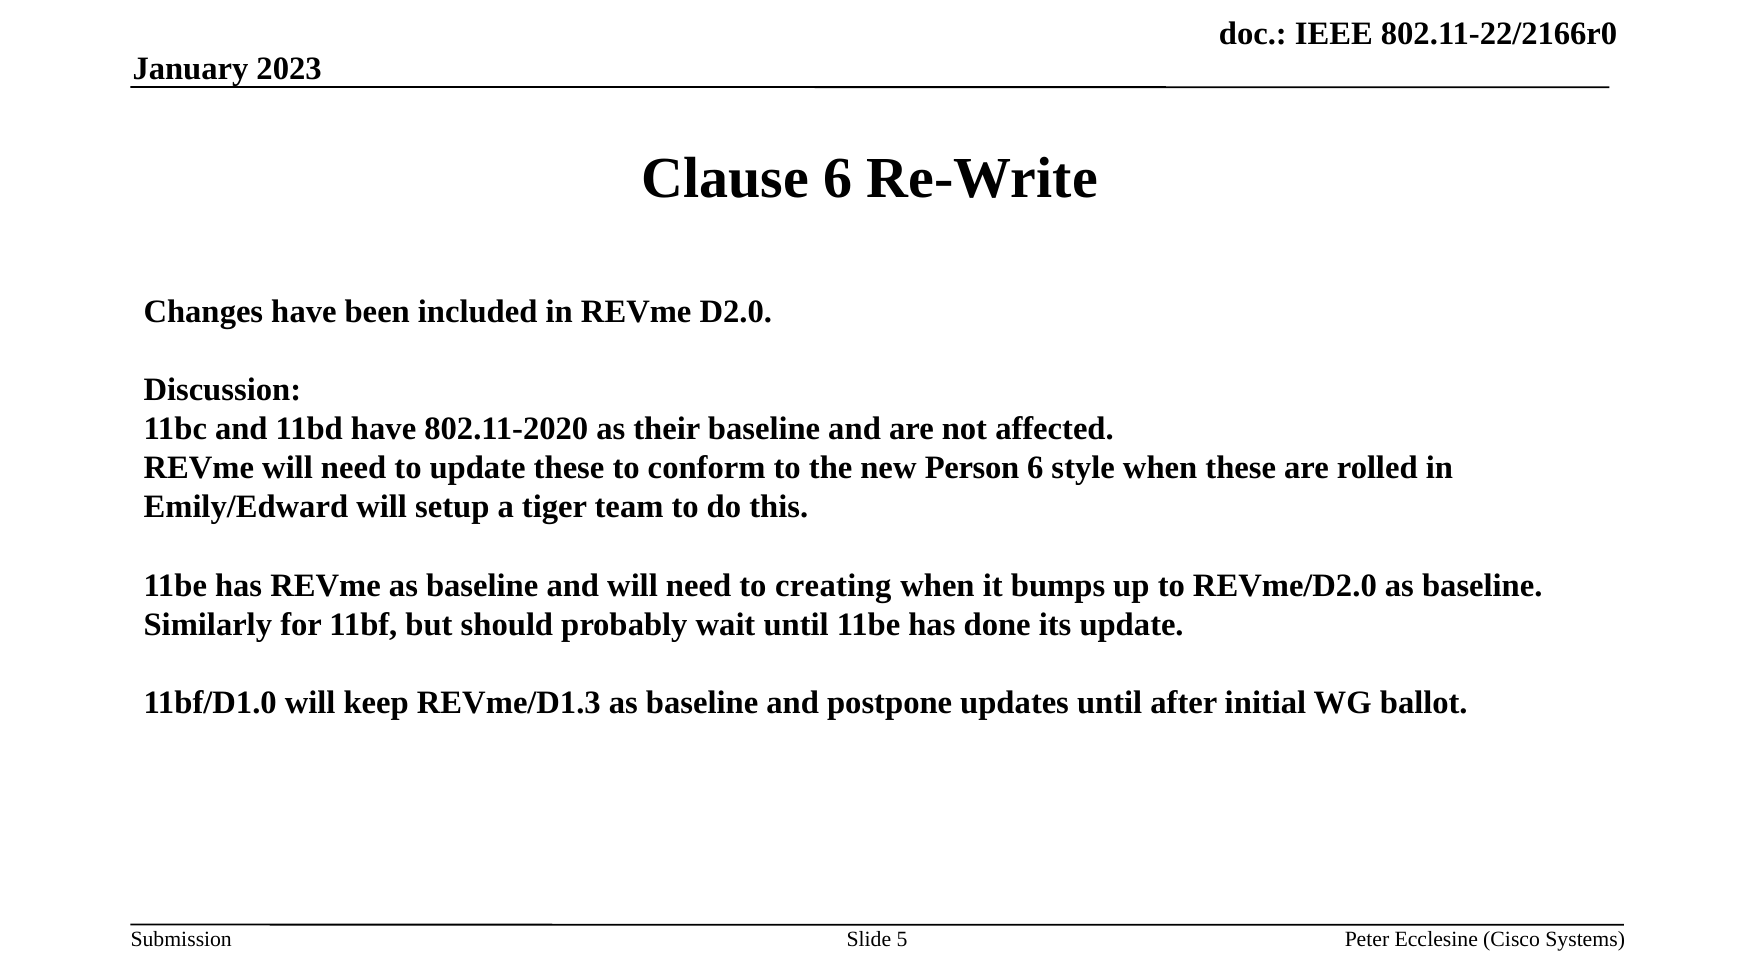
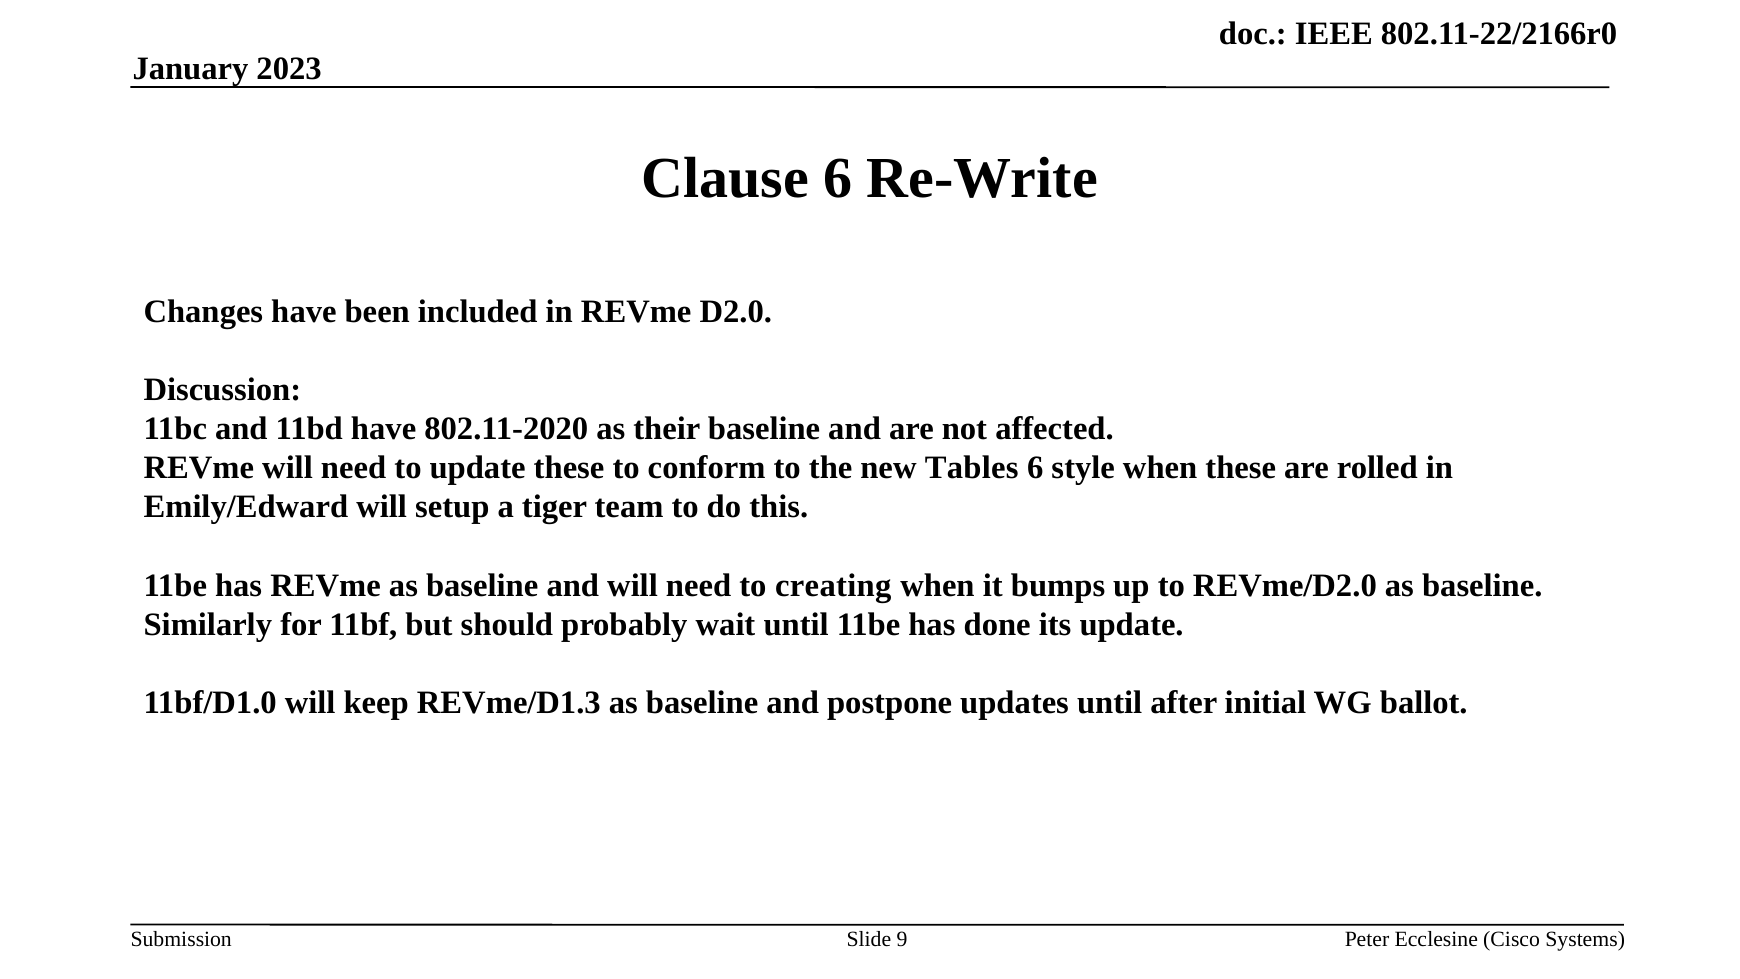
Person: Person -> Tables (972, 468)
5: 5 -> 9 (902, 939)
